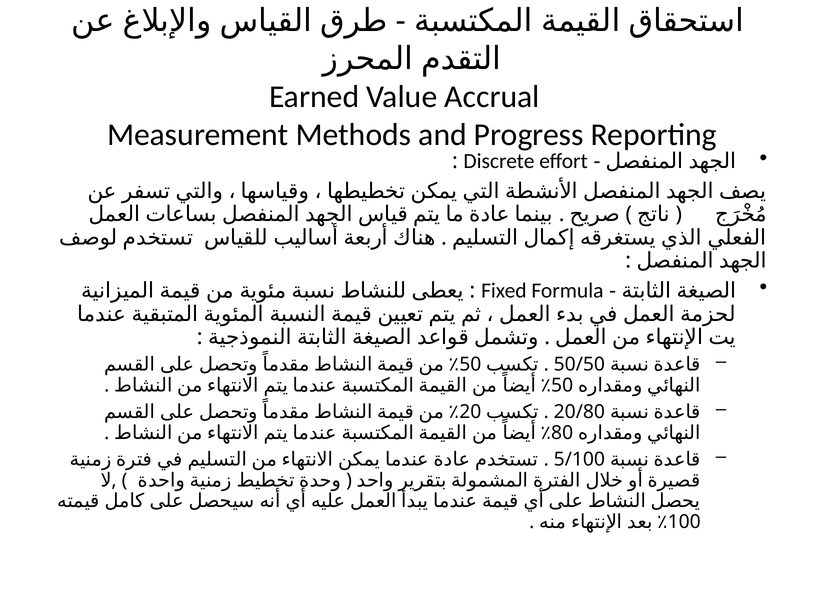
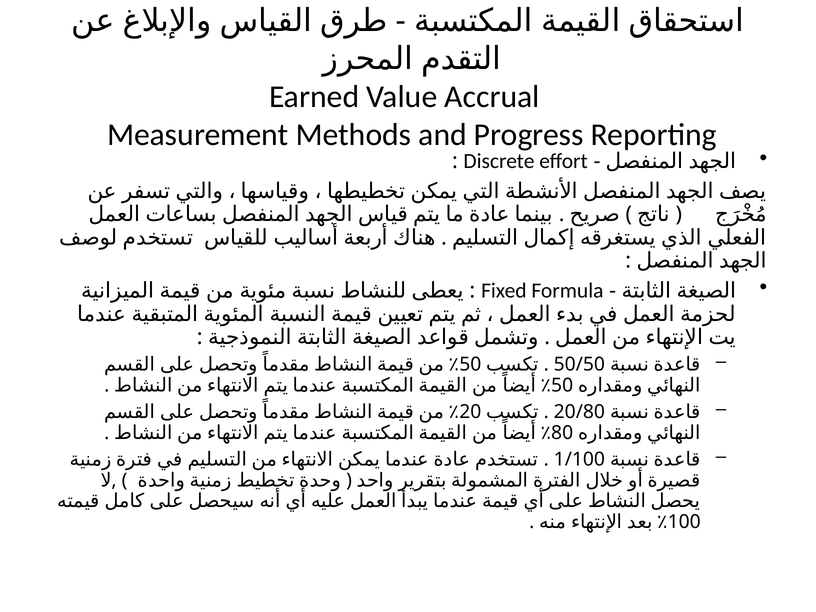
5/100: 5/100 -> 1/100 (579, 459)
